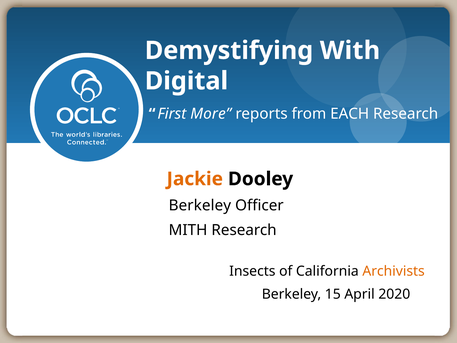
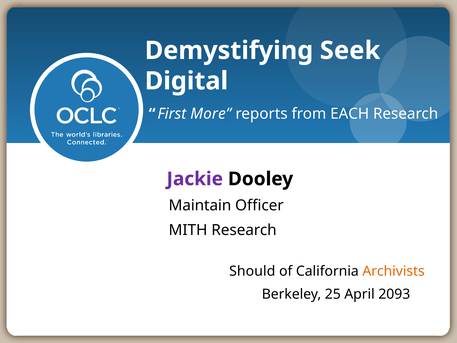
With: With -> Seek (350, 51)
Jackie colour: orange -> purple (195, 179)
Berkeley: Berkeley -> Maintain (200, 205)
Insects: Insects -> Should (252, 271)
15: 15 -> 25 (333, 294)
2020: 2020 -> 2093 (394, 294)
